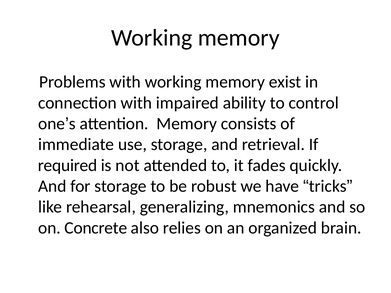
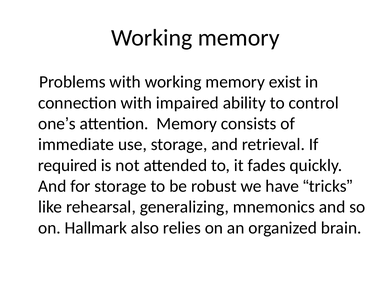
Concrete: Concrete -> Hallmark (96, 228)
